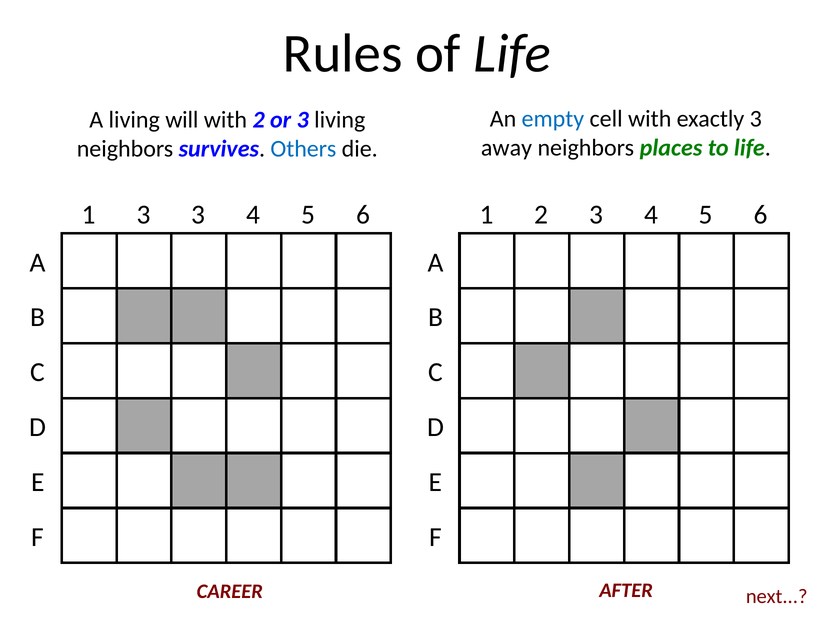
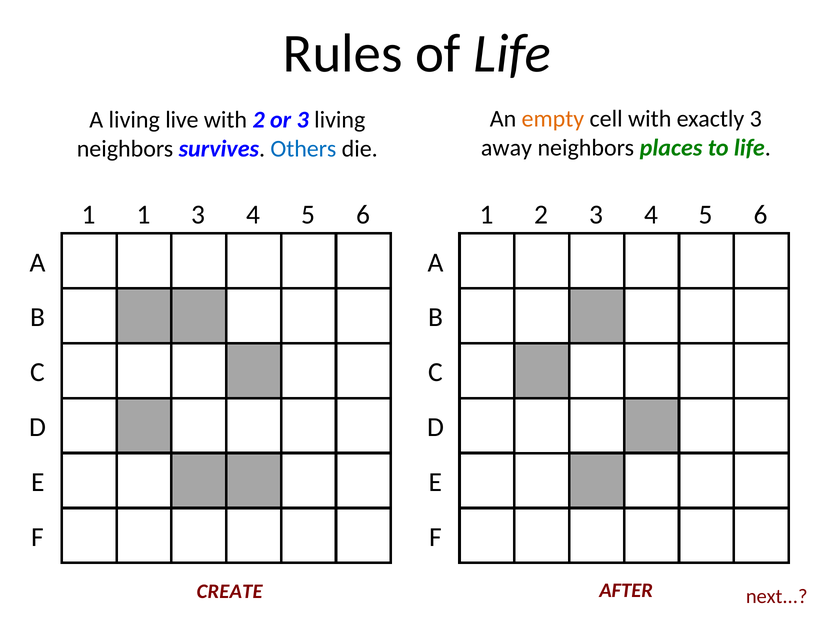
empty colour: blue -> orange (553, 119)
will: will -> live (182, 120)
1 3: 3 -> 1 (144, 214)
CAREER: CAREER -> CREATE (230, 591)
